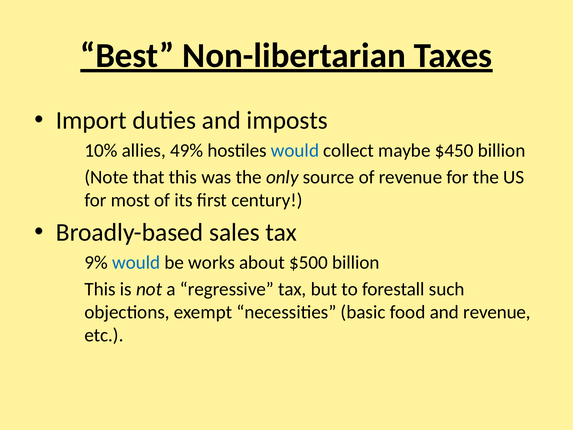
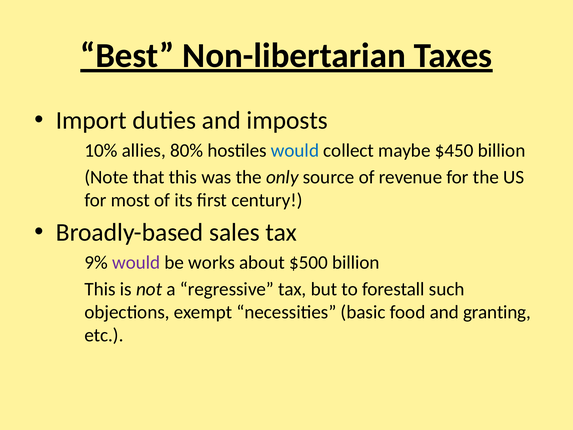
49%: 49% -> 80% (187, 150)
would colour: blue -> purple (136, 262)
and revenue: revenue -> granting (497, 312)
